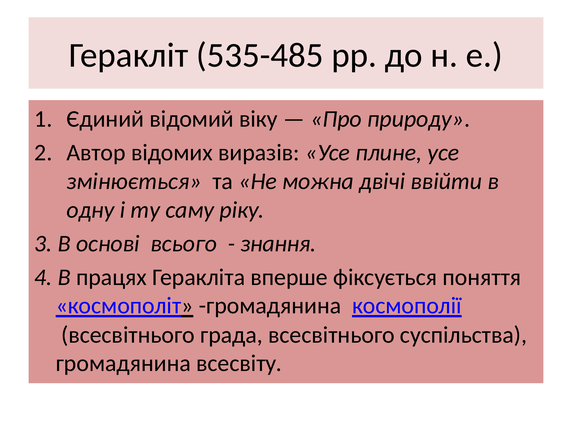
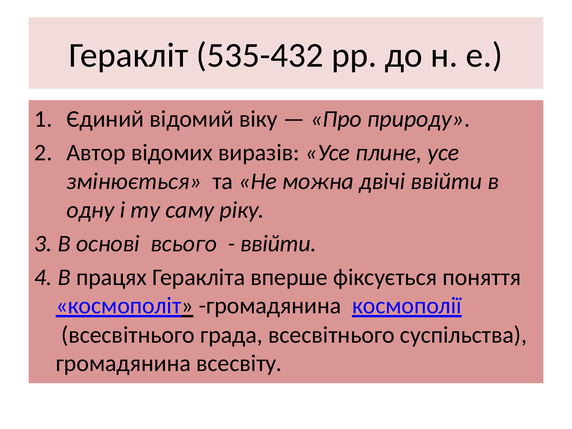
535-485: 535-485 -> 535-432 (260, 55)
знання: знання -> ввійти (278, 244)
